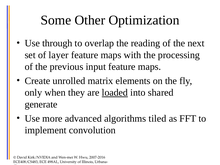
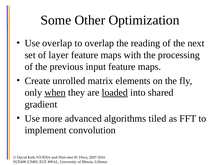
Use through: through -> overlap (57, 43)
when underline: none -> present (55, 93)
generate: generate -> gradient (41, 104)
